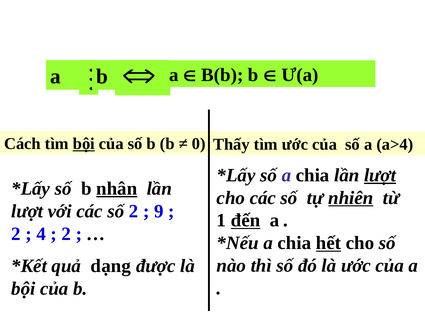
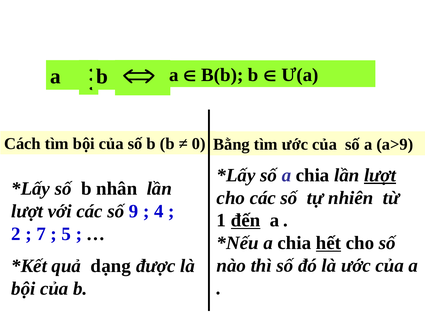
bội underline: present -> none (84, 144)
Thấy: Thấy -> Bằng (231, 145)
a>4: a>4 -> a>9 (395, 145)
nhân underline: present -> none (117, 189)
nhiên underline: present -> none (351, 198)
số 2: 2 -> 9 (134, 212)
9: 9 -> 4 (159, 212)
4: 4 -> 7 (41, 234)
2: 2 -> 5 (66, 234)
